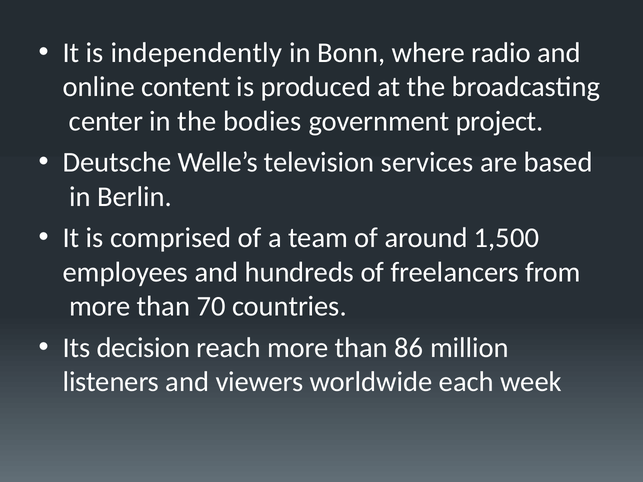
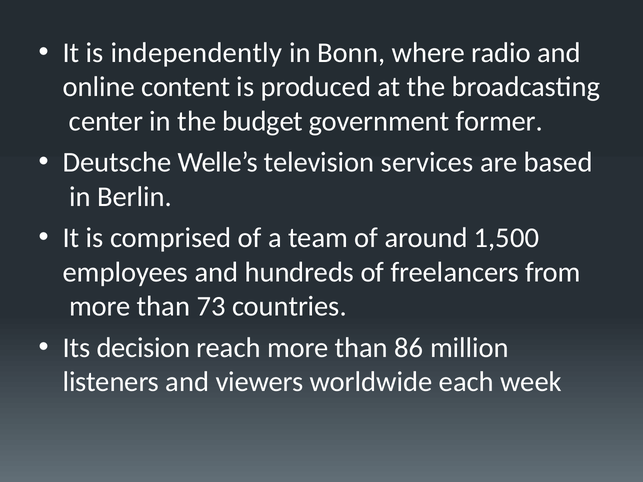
bodies: bodies -> budget (263, 121)
project: project -> former (499, 121)
70: 70 -> 73 (211, 307)
